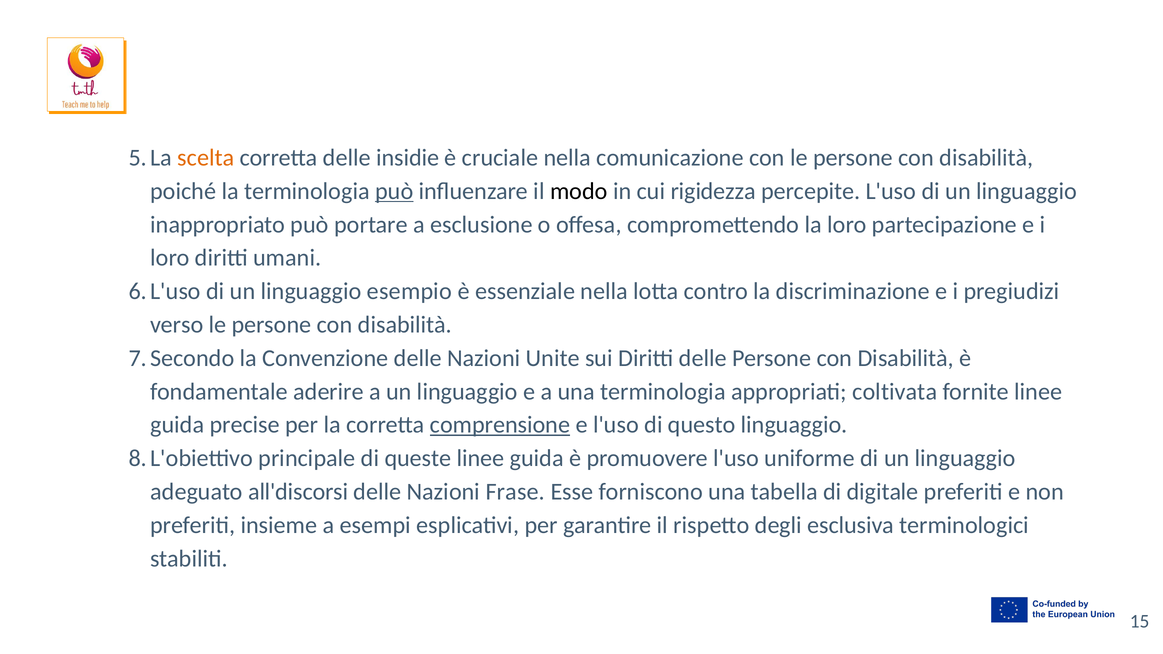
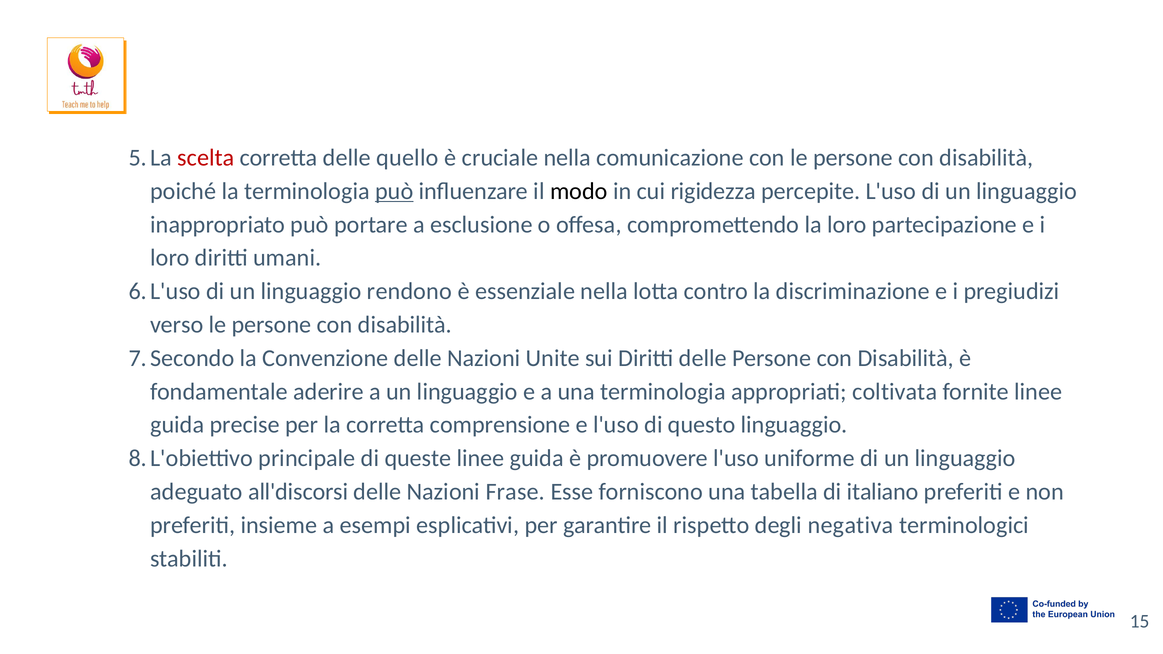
scelta colour: orange -> red (206, 158)
insidie: insidie -> quello (408, 158)
esempio: esempio -> rendono (409, 291)
comprensione underline: present -> none (500, 425)
digitale: digitale -> italiano (883, 492)
esclusiva: esclusiva -> negativa (851, 525)
